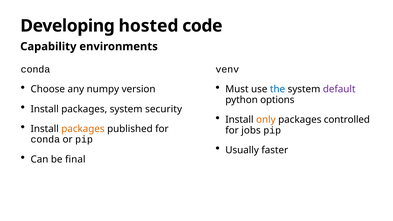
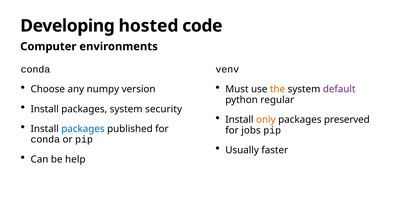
Capability: Capability -> Computer (48, 47)
the colour: blue -> orange (278, 89)
options: options -> regular (277, 100)
controlled: controlled -> preserved (347, 120)
packages colour: orange -> blue (83, 129)
final: final -> help (75, 159)
